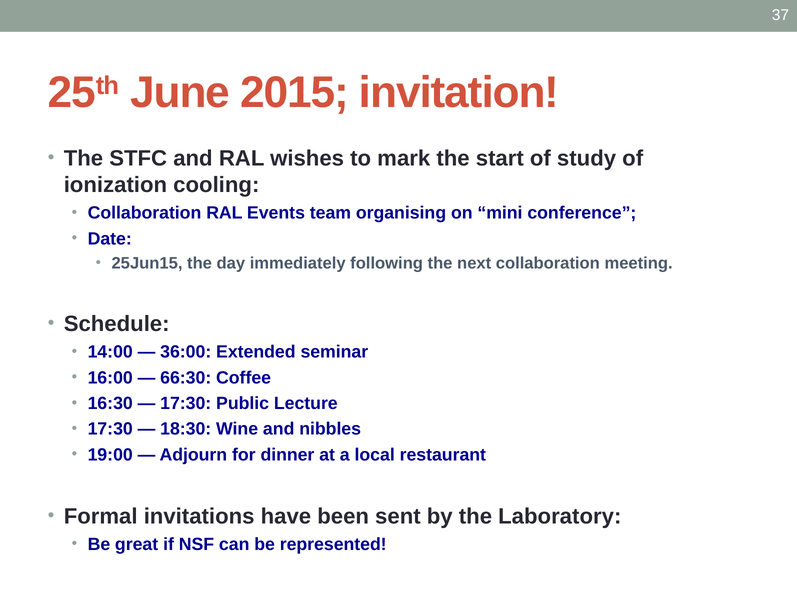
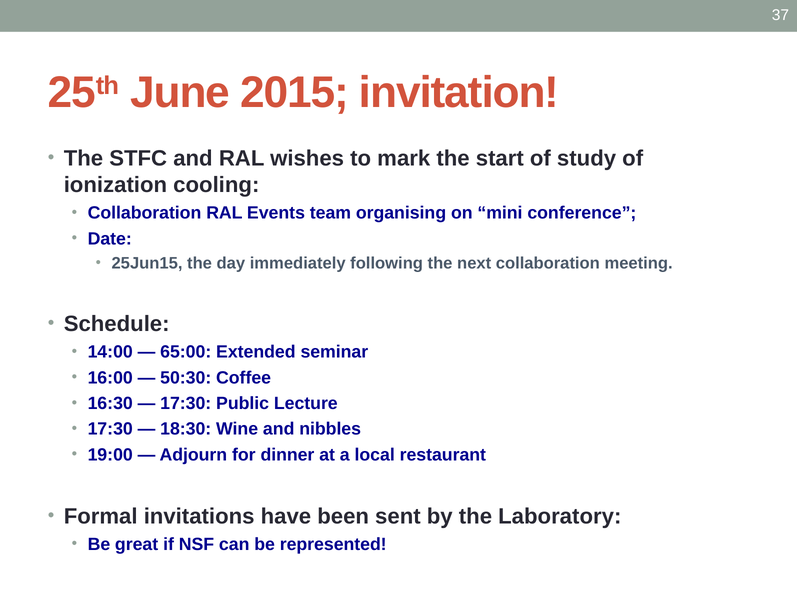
36:00: 36:00 -> 65:00 (186, 352)
66:30: 66:30 -> 50:30 (186, 378)
